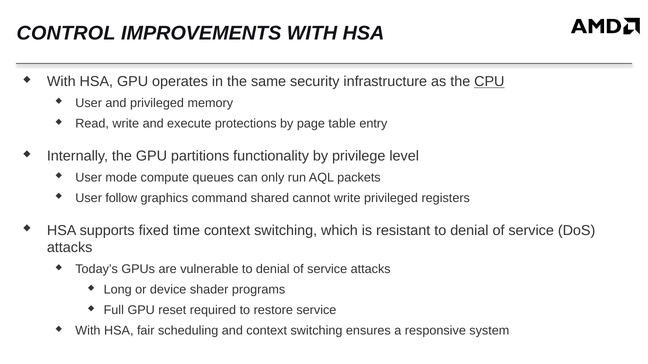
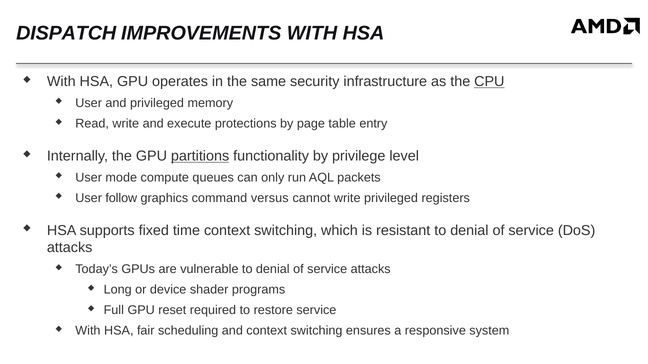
CONTROL: CONTROL -> DISPATCH (66, 34)
partitions underline: none -> present (200, 156)
shared: shared -> versus (270, 198)
